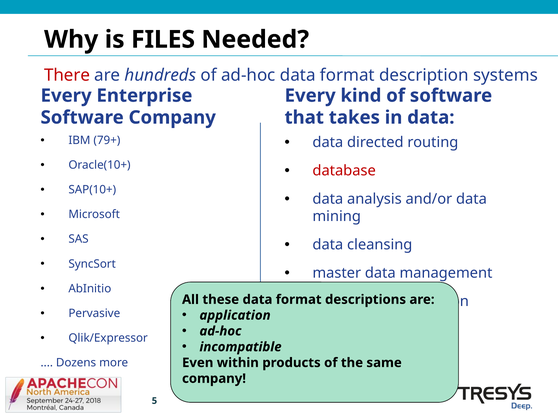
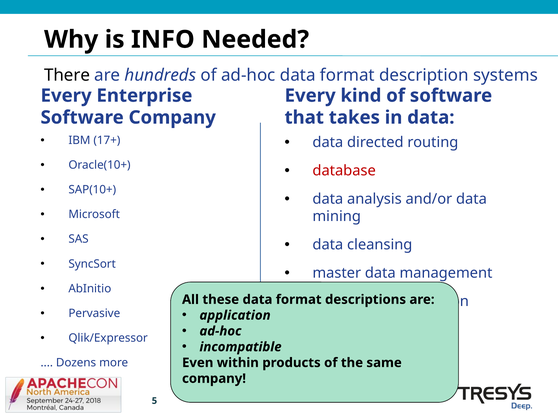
FILES: FILES -> INFO (163, 40)
There colour: red -> black (67, 75)
79+: 79+ -> 17+ (107, 141)
